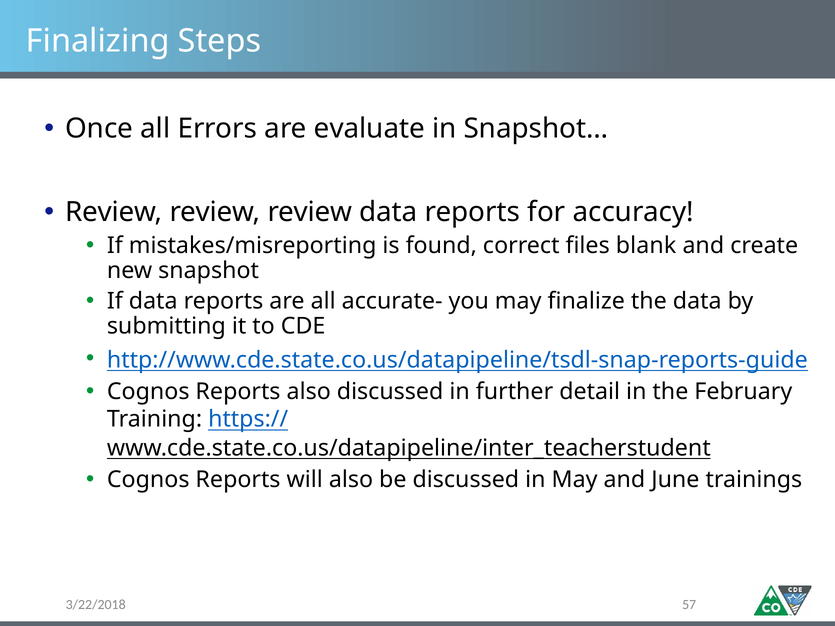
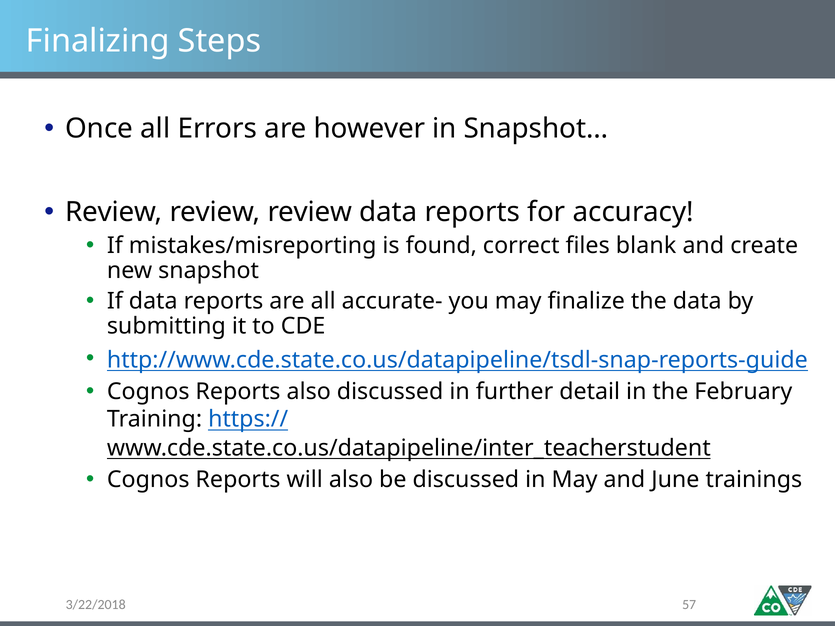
evaluate: evaluate -> however (369, 129)
